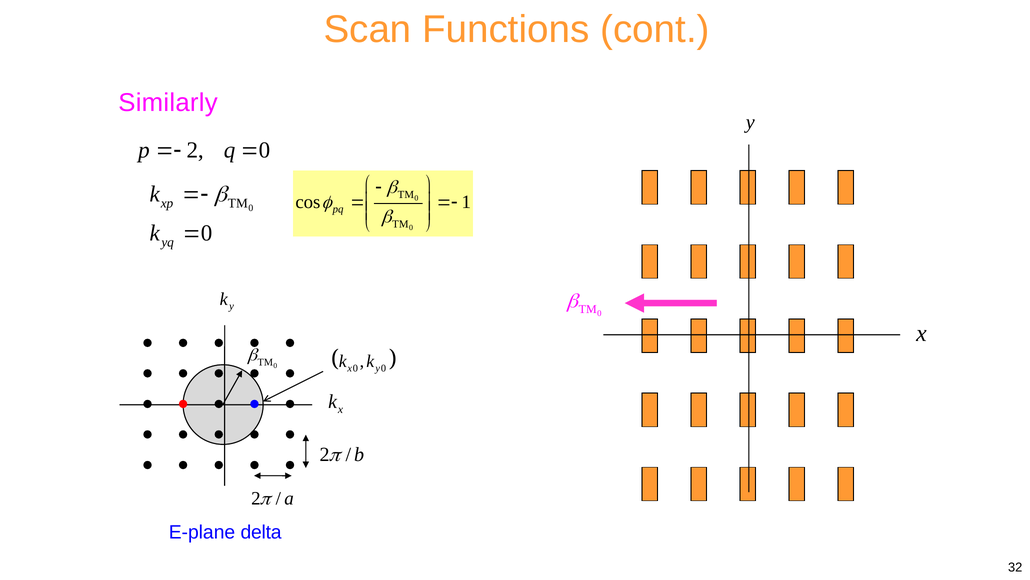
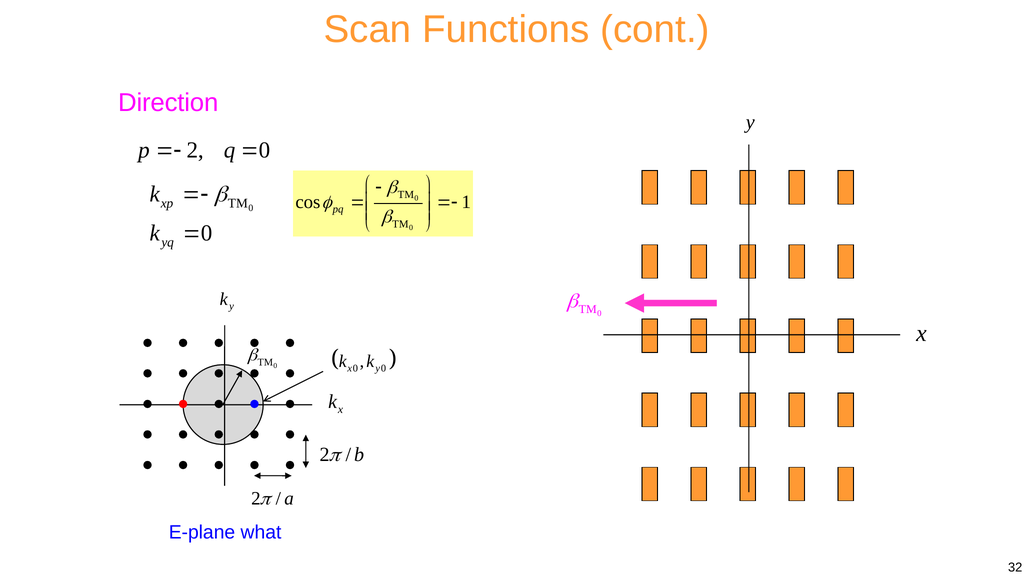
Similarly: Similarly -> Direction (168, 103)
delta: delta -> what (261, 532)
